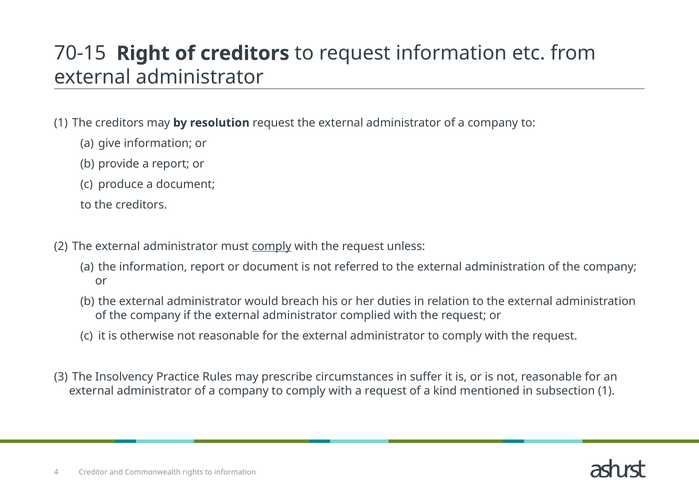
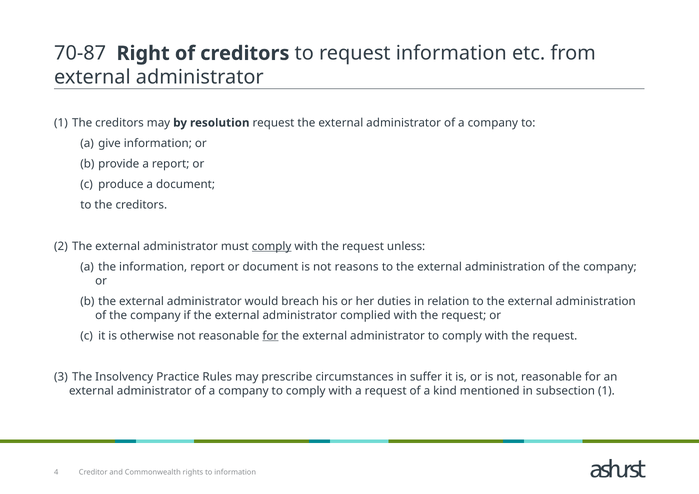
70‑15: 70‑15 -> 70‑87 (80, 53)
referred: referred -> reasons (357, 267)
for underline: none -> present (270, 336)
